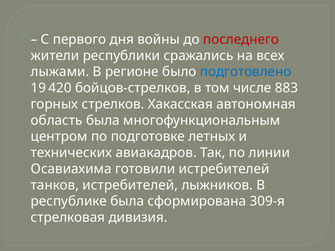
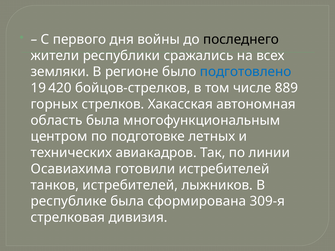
последнего colour: red -> black (241, 39)
лыжами: лыжами -> земляки (60, 72)
883: 883 -> 889 (286, 88)
